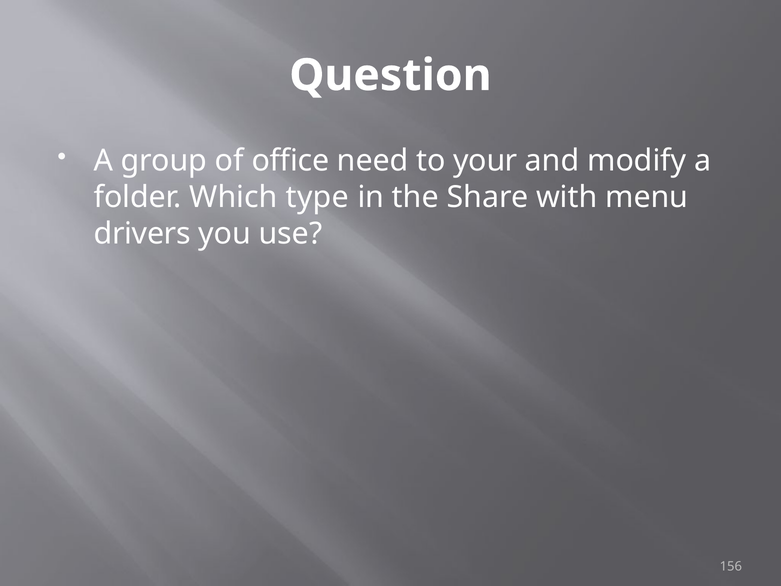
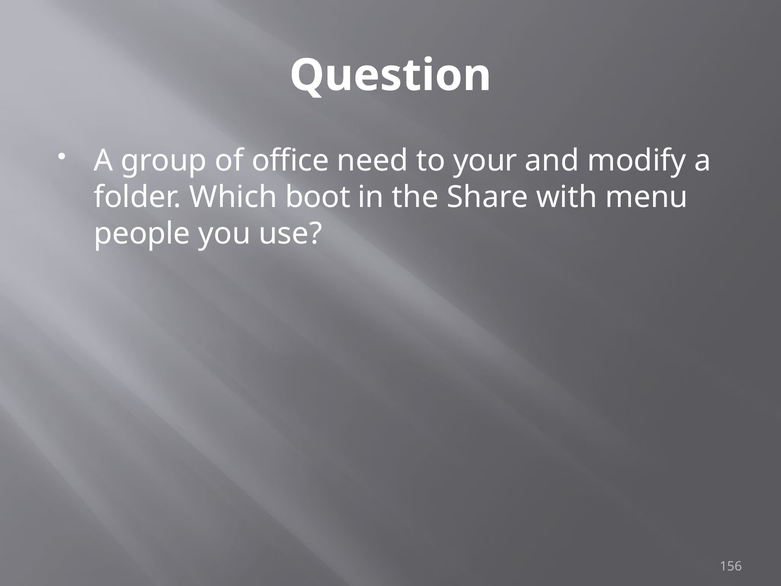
type: type -> boot (318, 197)
drivers: drivers -> people (142, 234)
